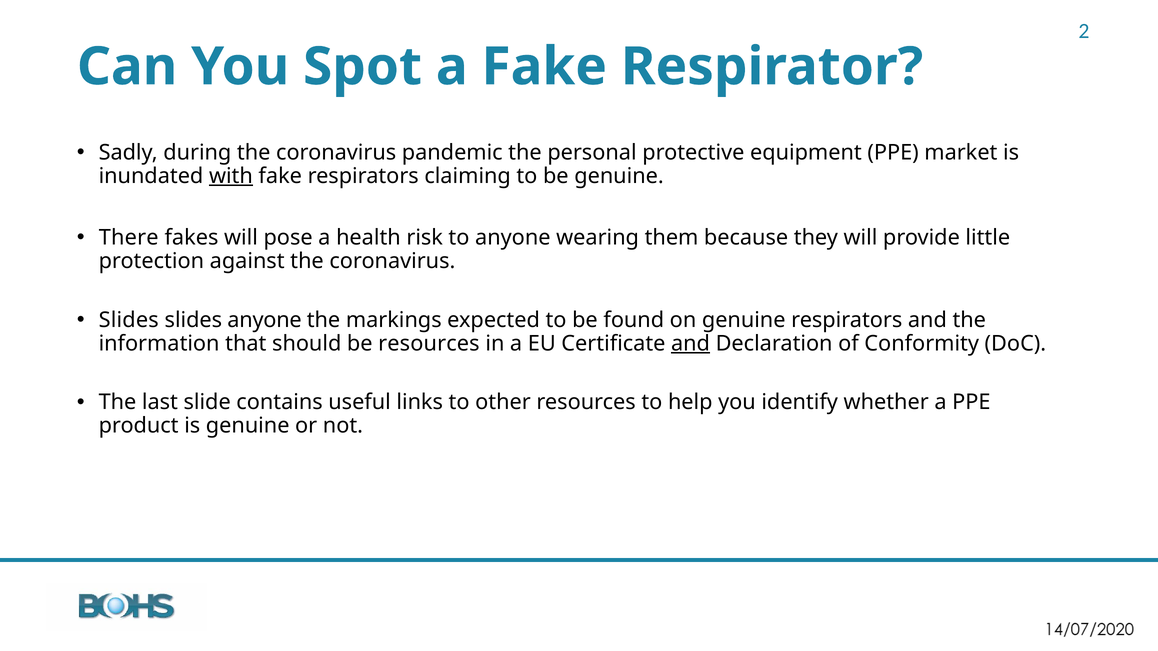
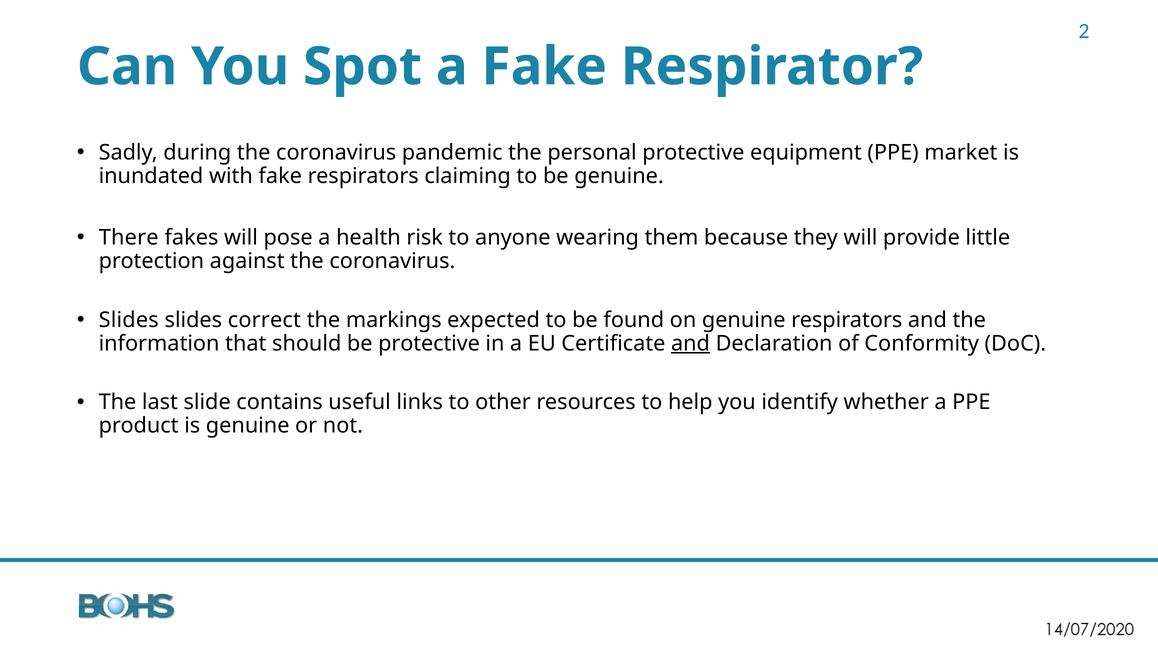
with underline: present -> none (231, 176)
slides anyone: anyone -> correct (264, 320)
be resources: resources -> protective (429, 344)
